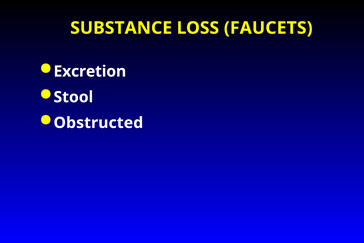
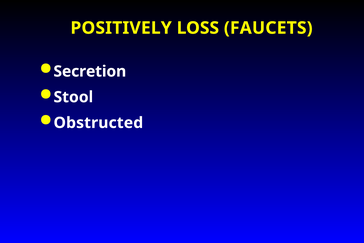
SUBSTANCE: SUBSTANCE -> POSITIVELY (121, 28)
Excretion: Excretion -> Secretion (90, 72)
